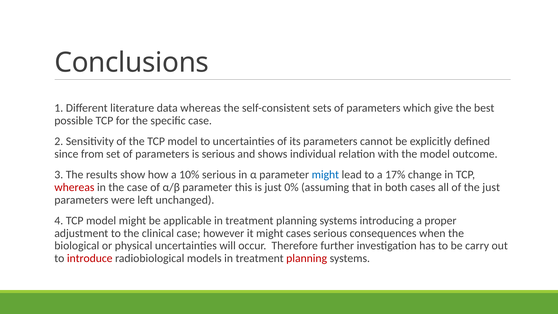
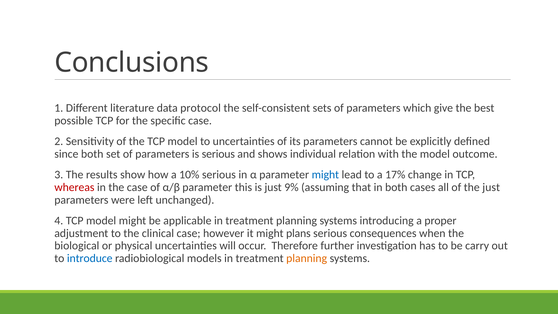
data whereas: whereas -> protocol (201, 108)
since from: from -> both (92, 154)
0%: 0% -> 9% (291, 187)
might cases: cases -> plans (298, 233)
introduce colour: red -> blue (90, 258)
planning colour: red -> orange (307, 258)
